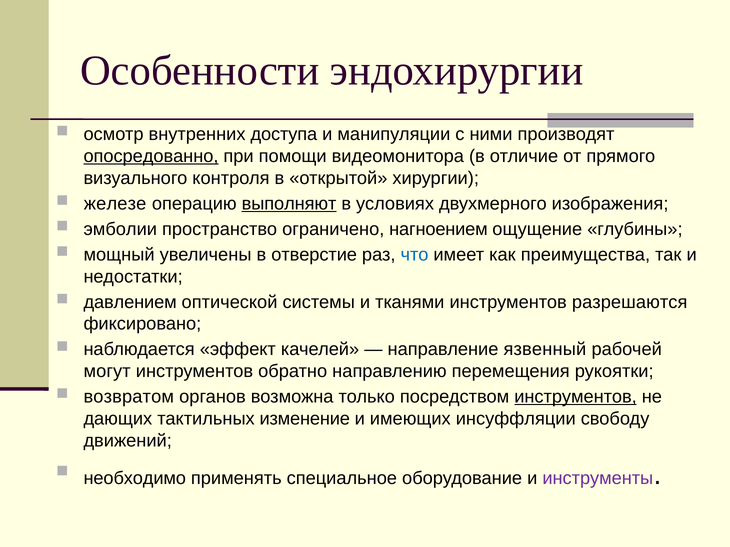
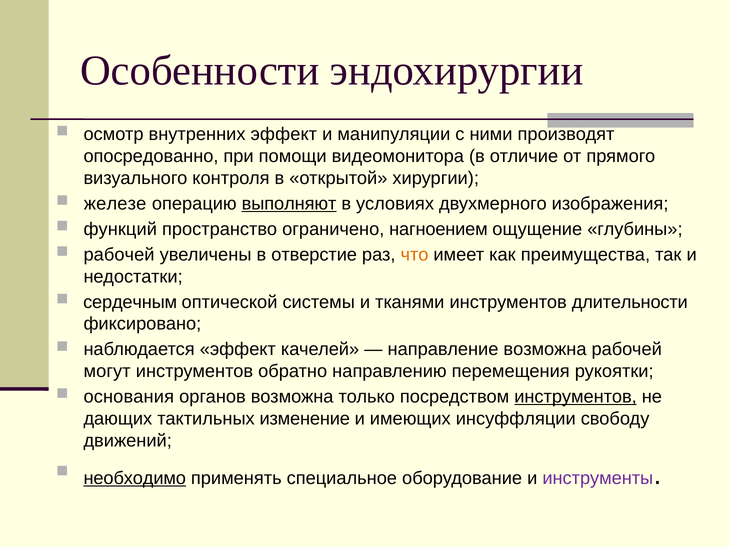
внутренних доступа: доступа -> эффект (284, 134)
опосредованно underline: present -> none (151, 156)
эмболии: эмболии -> функций (120, 229)
мощный: мощный -> рабочей (119, 255)
что colour: blue -> orange (415, 255)
давлением: давлением -> сердечным (130, 302)
разрешаются: разрешаются -> длительности (630, 302)
направление язвенный: язвенный -> возможна (545, 350)
возвратом: возвратом -> основания (129, 397)
необходимо underline: none -> present (135, 479)
